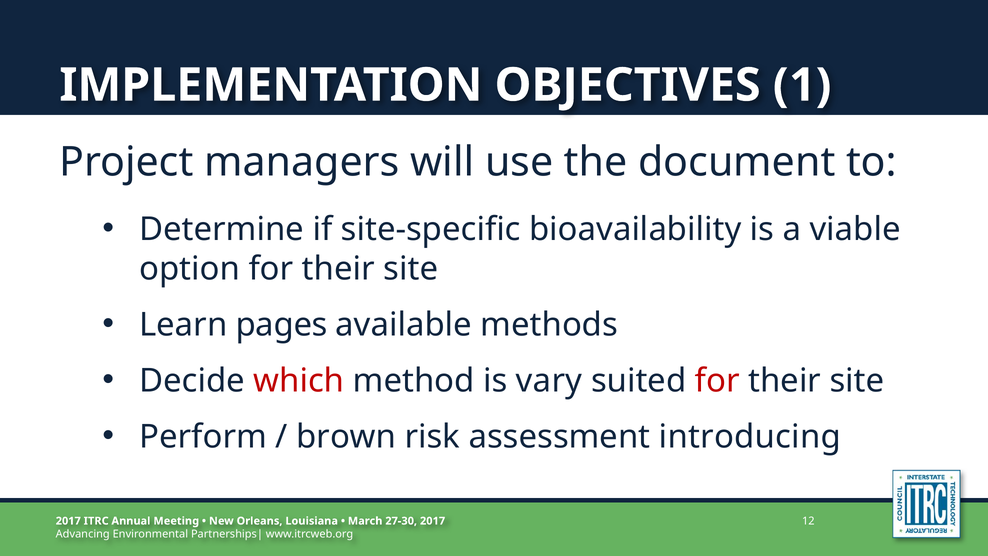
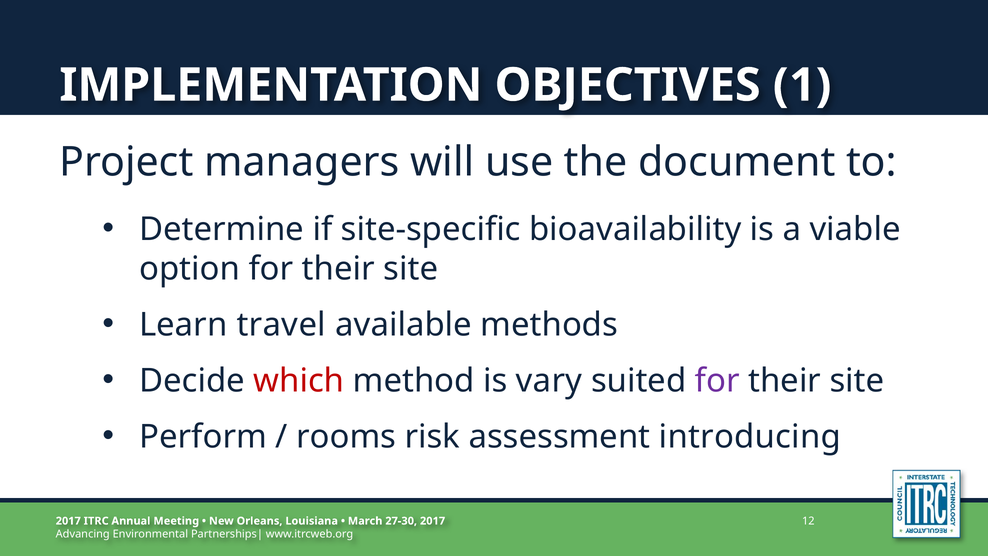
pages: pages -> travel (281, 325)
for colour: red -> purple (717, 381)
brown: brown -> rooms (346, 437)
